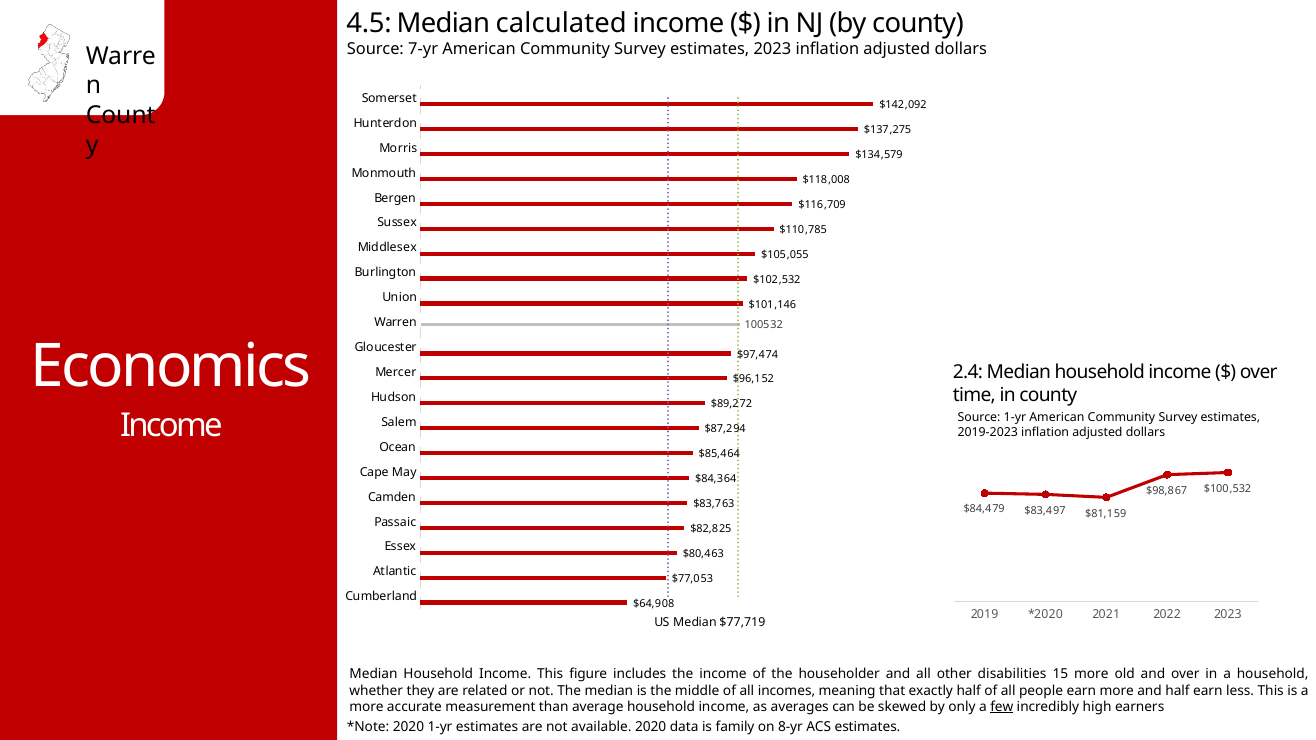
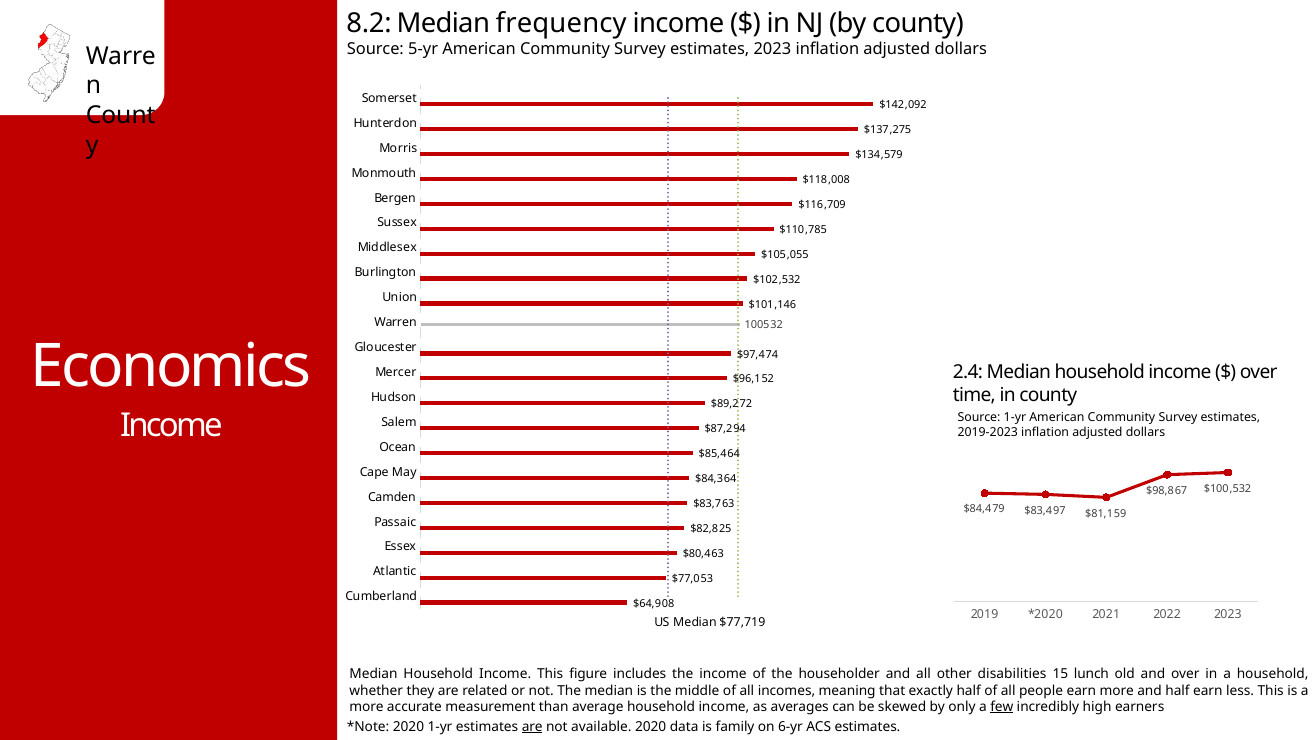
4.5: 4.5 -> 8.2 (369, 23)
calculated: calculated -> frequency (561, 23)
7-yr: 7-yr -> 5-yr (423, 49)
15 more: more -> lunch (1091, 674)
are underline: none -> present (532, 727)
8-yr: 8-yr -> 6-yr (790, 727)
